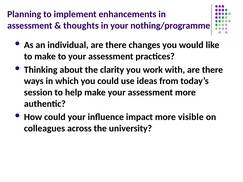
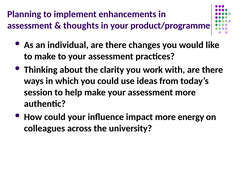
nothing/programme: nothing/programme -> product/programme (170, 26)
visible: visible -> energy (191, 117)
